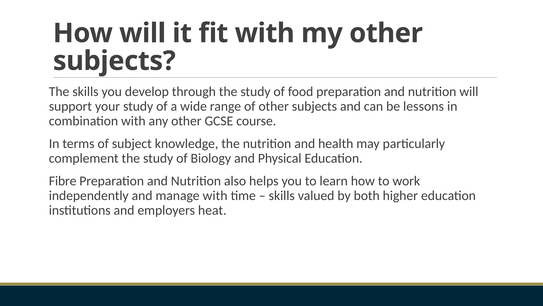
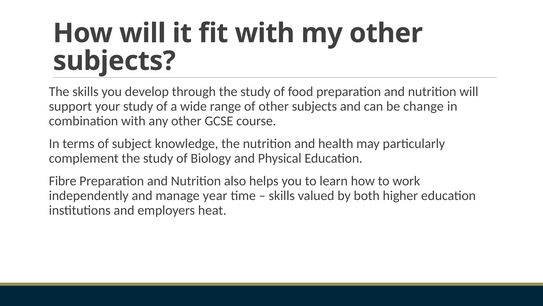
lessons: lessons -> change (424, 106)
manage with: with -> year (215, 195)
